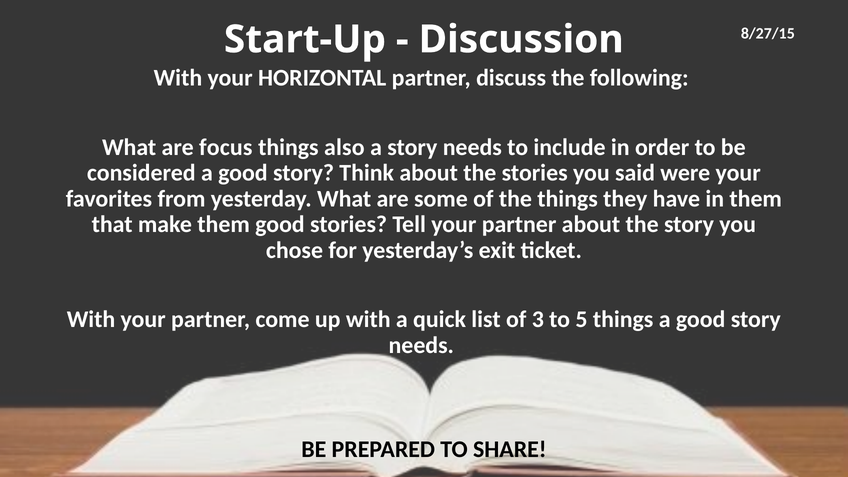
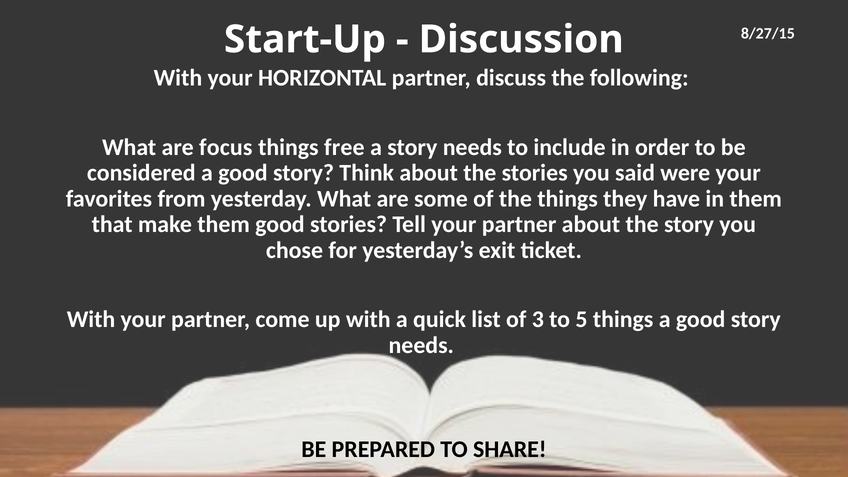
also: also -> free (344, 147)
